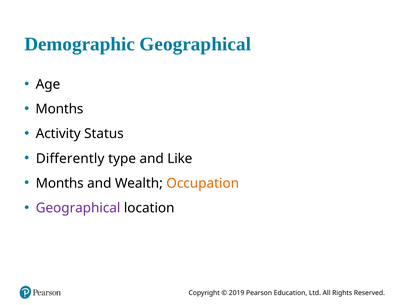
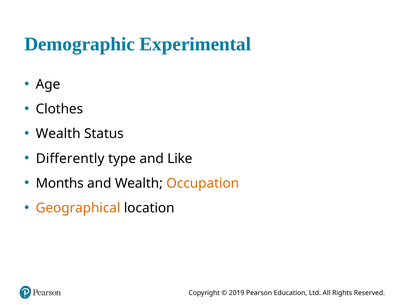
Demographic Geographical: Geographical -> Experimental (195, 44)
Months: Months -> Clothes (59, 109)
Activity: Activity -> Wealth (58, 134)
Geographical colour: purple -> orange (78, 208)
